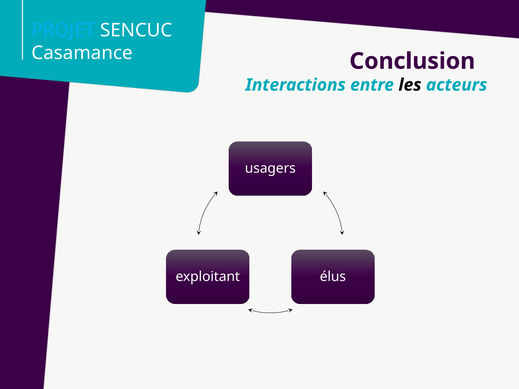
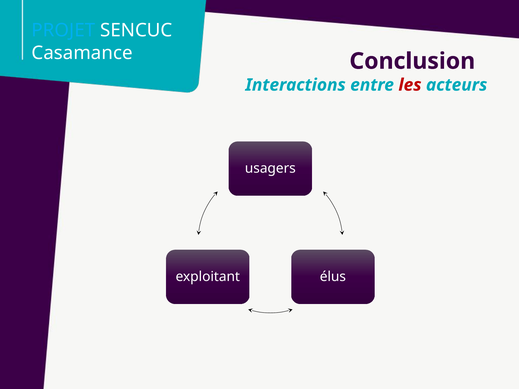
les colour: black -> red (410, 85)
